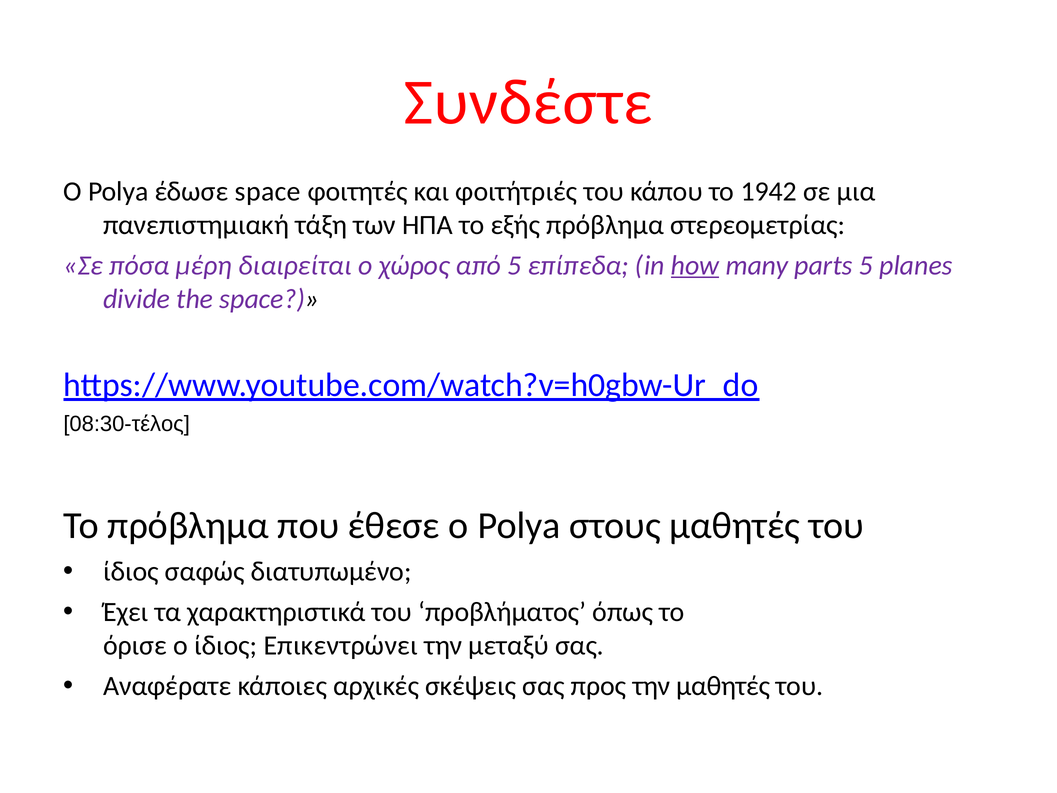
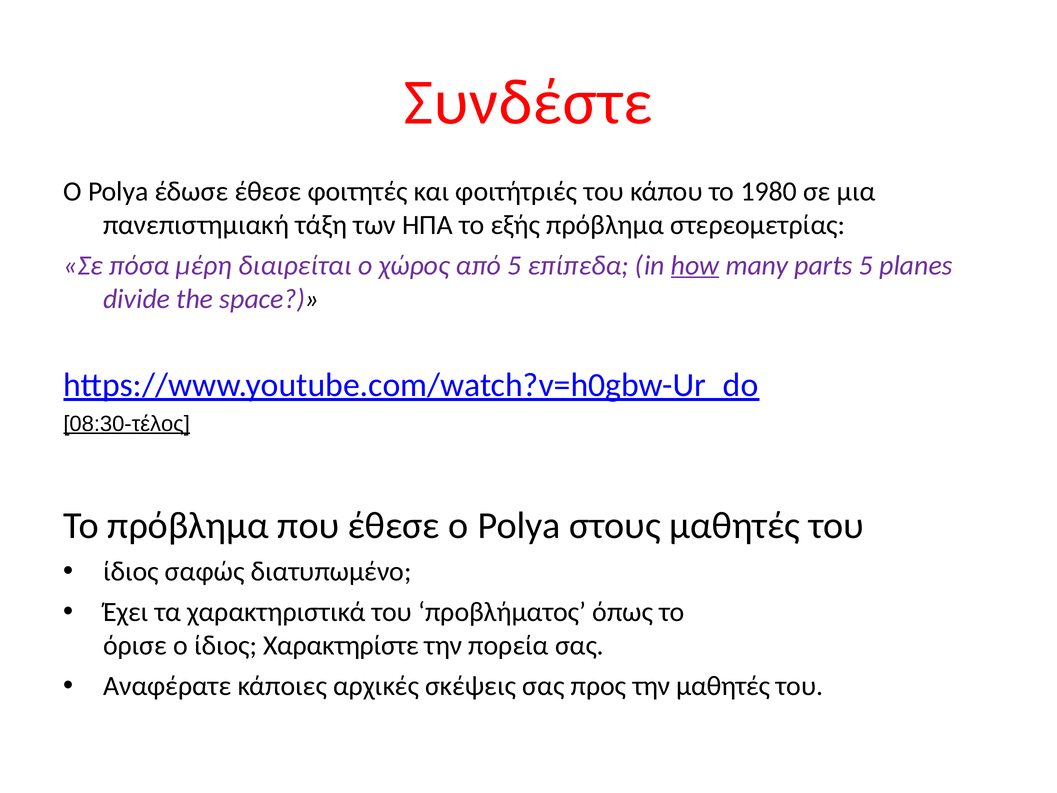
έδωσε space: space -> έθεσε (268, 191)
1942: 1942 -> 1980 (769, 191)
08:30-τέλος underline: none -> present (127, 424)
Επικεντρώνει: Επικεντρώνει -> Χαρακτηρίστε (341, 645)
μεταξύ: μεταξύ -> πορεία (509, 645)
